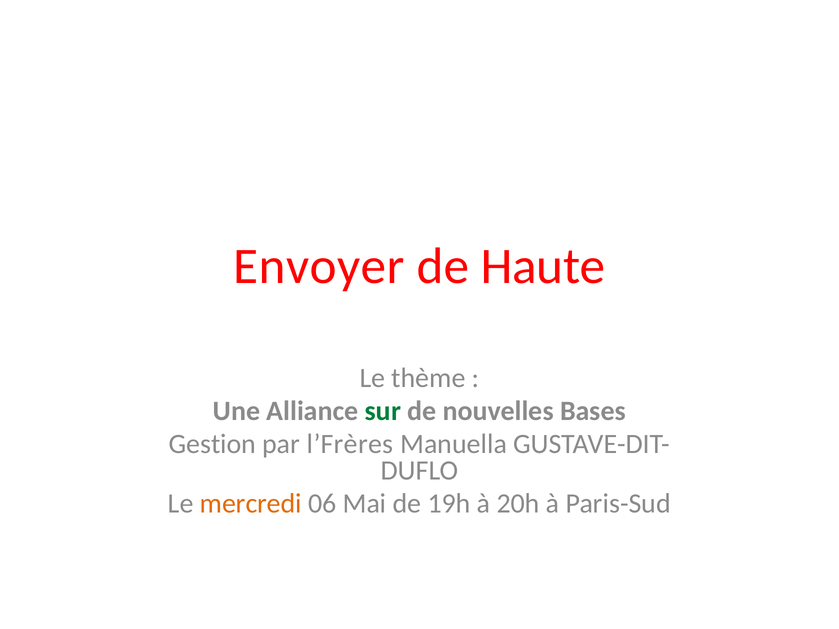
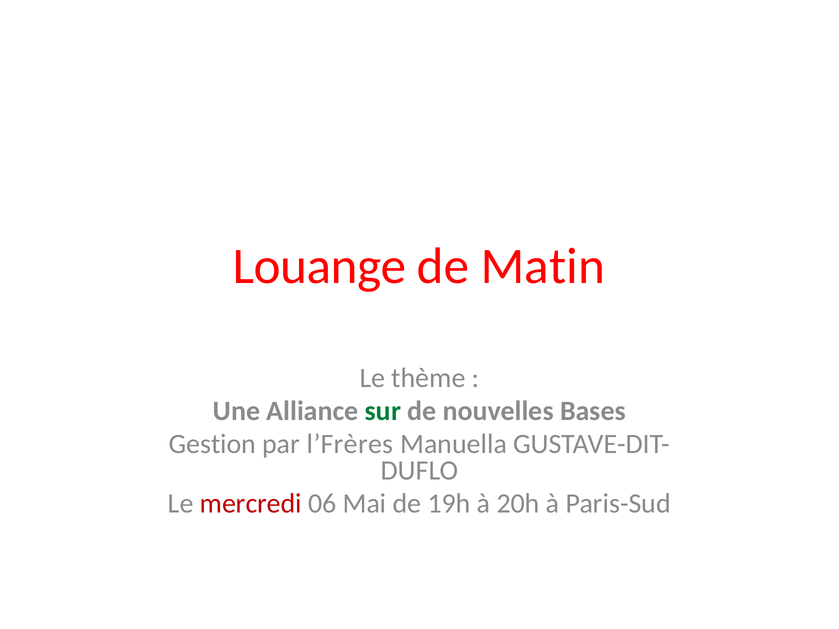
Envoyer: Envoyer -> Louange (319, 266)
Haute: Haute -> Matin (543, 266)
mercredi colour: orange -> red (251, 504)
